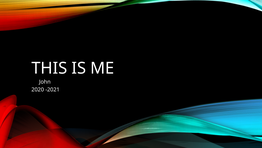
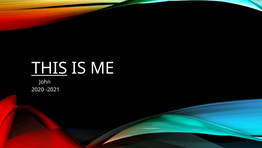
THIS underline: none -> present (49, 68)
